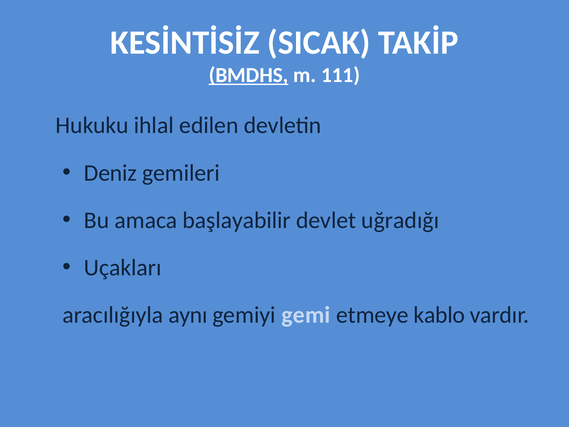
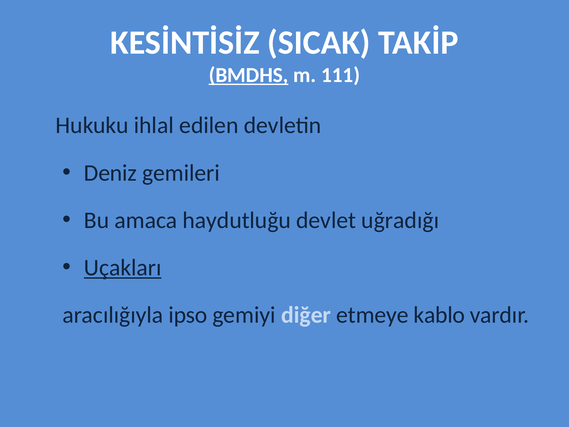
başlayabilir: başlayabilir -> haydutluğu (237, 220)
Uçakları underline: none -> present (123, 268)
aynı: aynı -> ipso (188, 315)
gemi: gemi -> diğer (306, 315)
